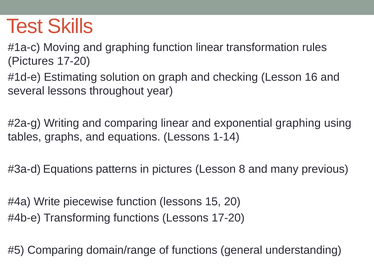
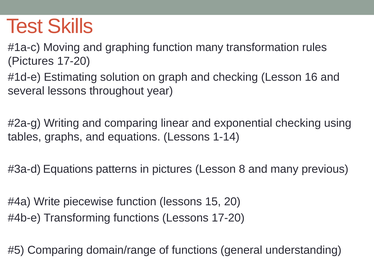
function linear: linear -> many (210, 47)
exponential graphing: graphing -> checking (298, 123)
